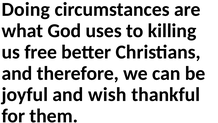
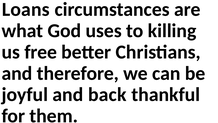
Doing: Doing -> Loans (26, 9)
wish: wish -> back (107, 94)
